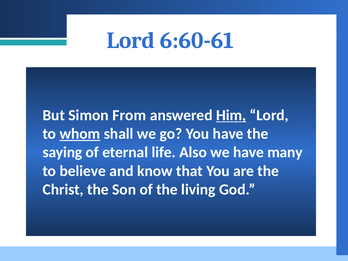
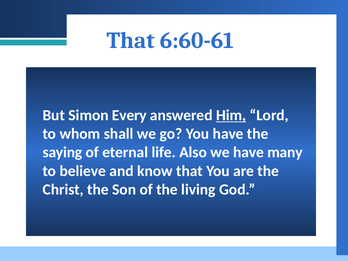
Lord: Lord -> That (131, 41)
From: From -> Every (129, 115)
whom underline: present -> none (80, 134)
